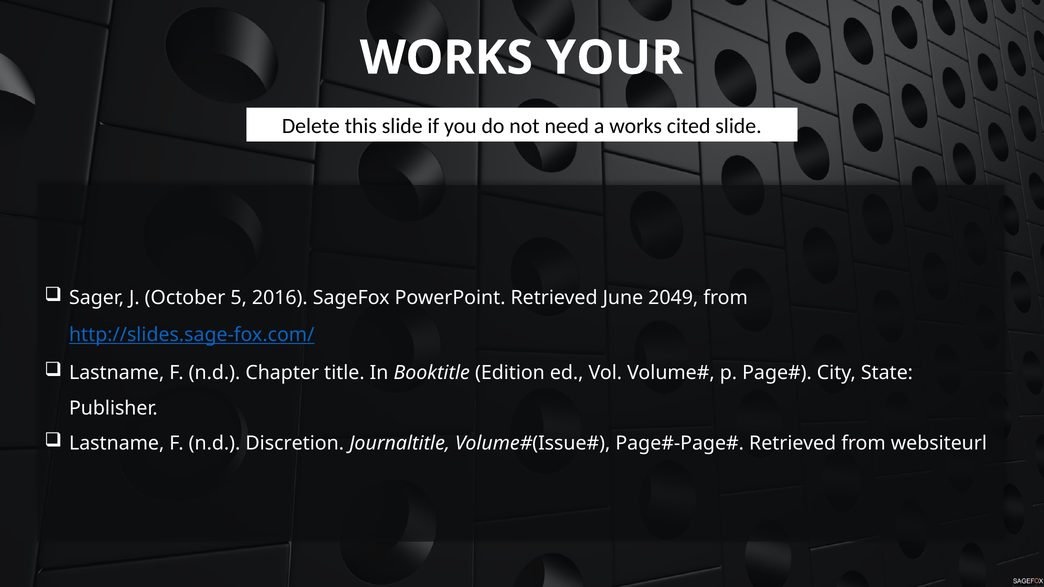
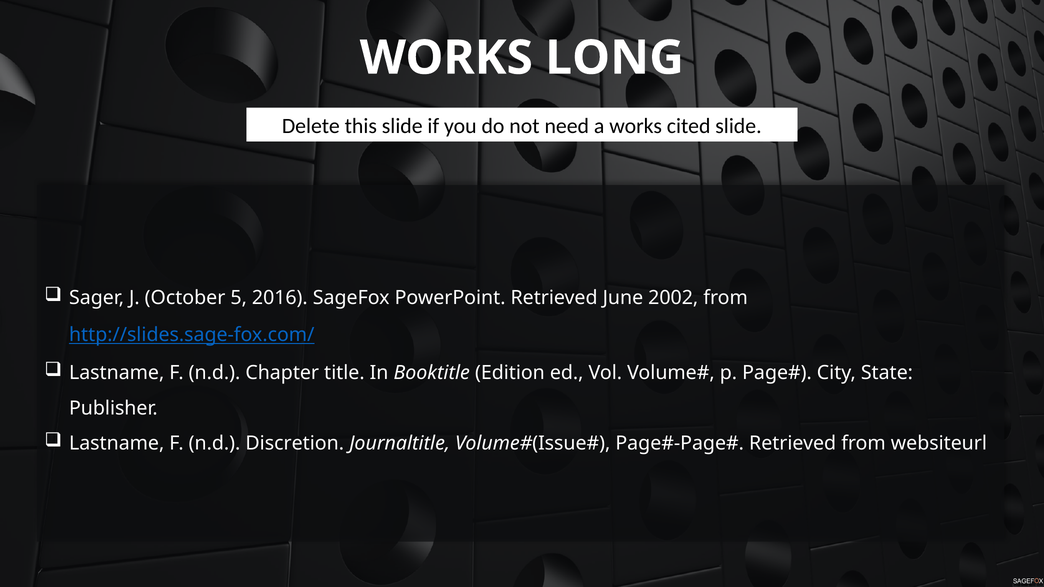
YOUR: YOUR -> LONG (615, 58)
2049: 2049 -> 2002 (673, 298)
